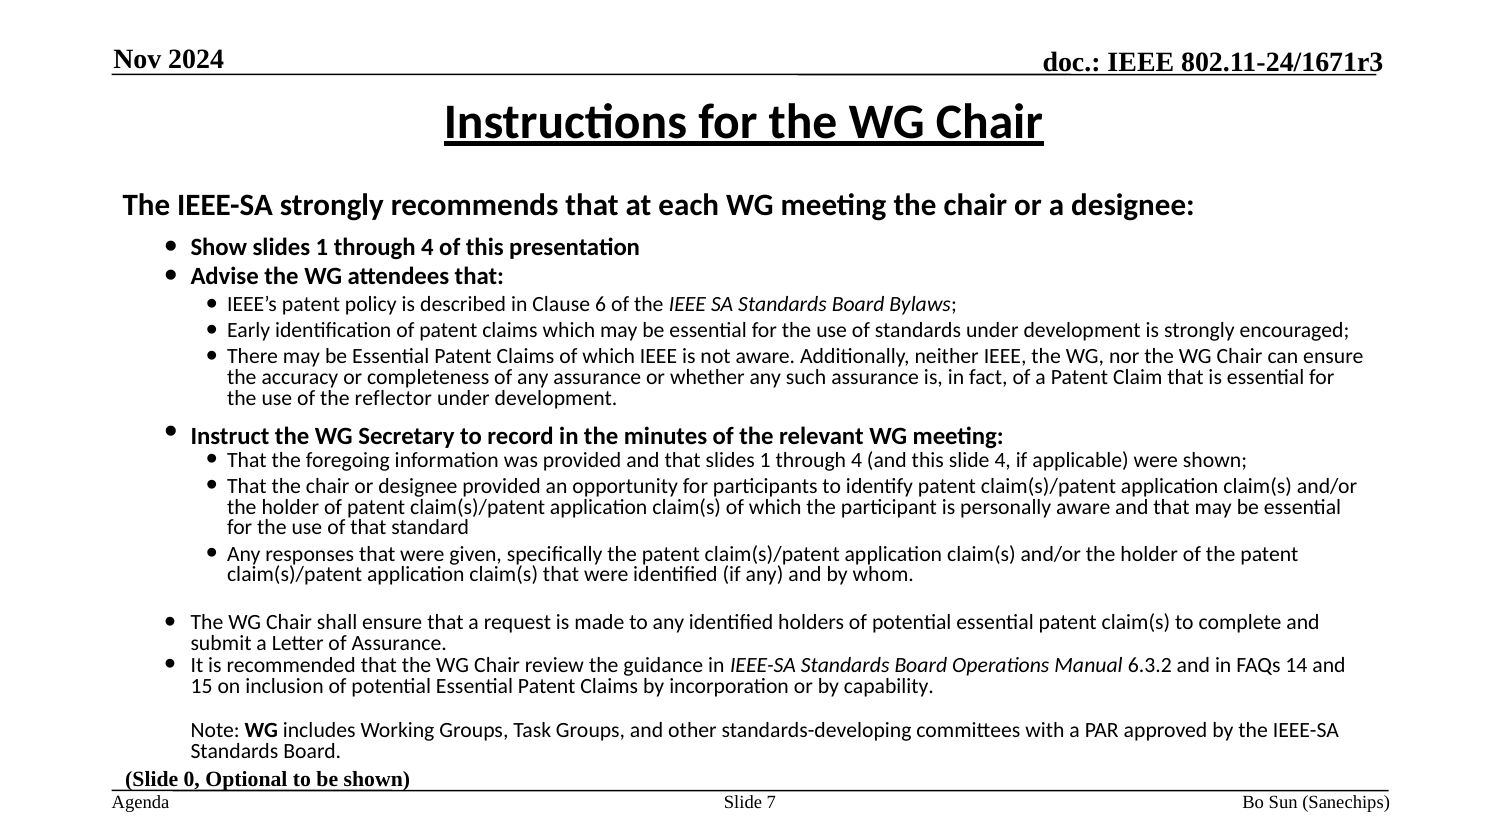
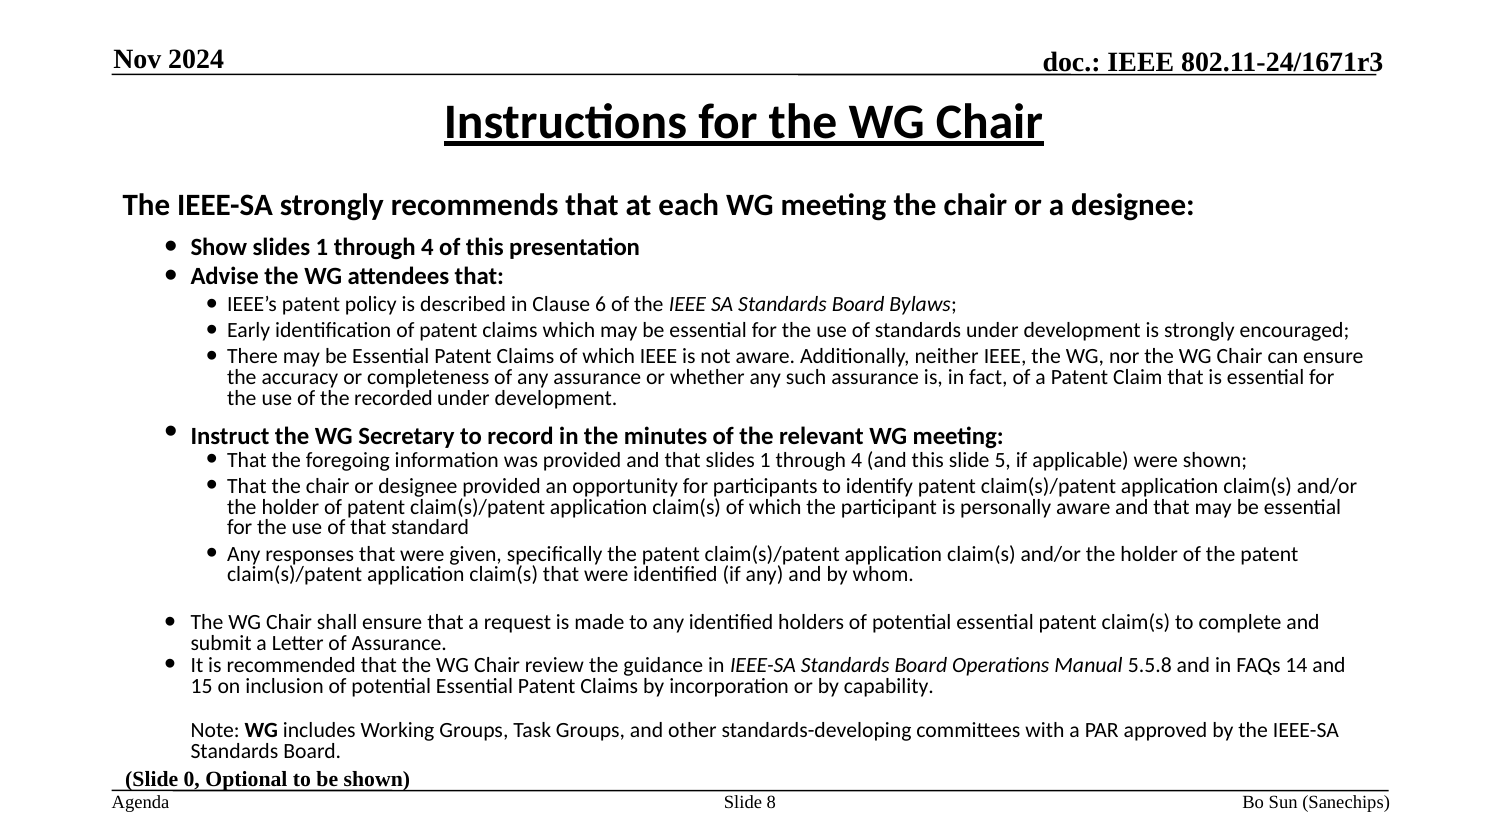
reflector: reflector -> recorded (393, 398)
slide 4: 4 -> 5 (1003, 460)
6.3.2: 6.3.2 -> 5.5.8 (1150, 665)
7: 7 -> 8 (771, 803)
